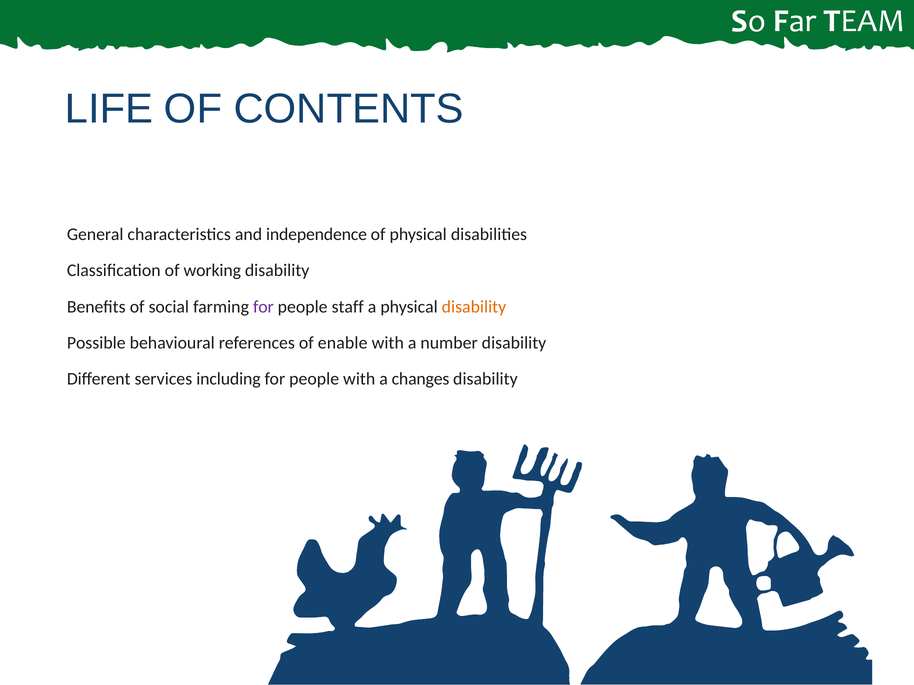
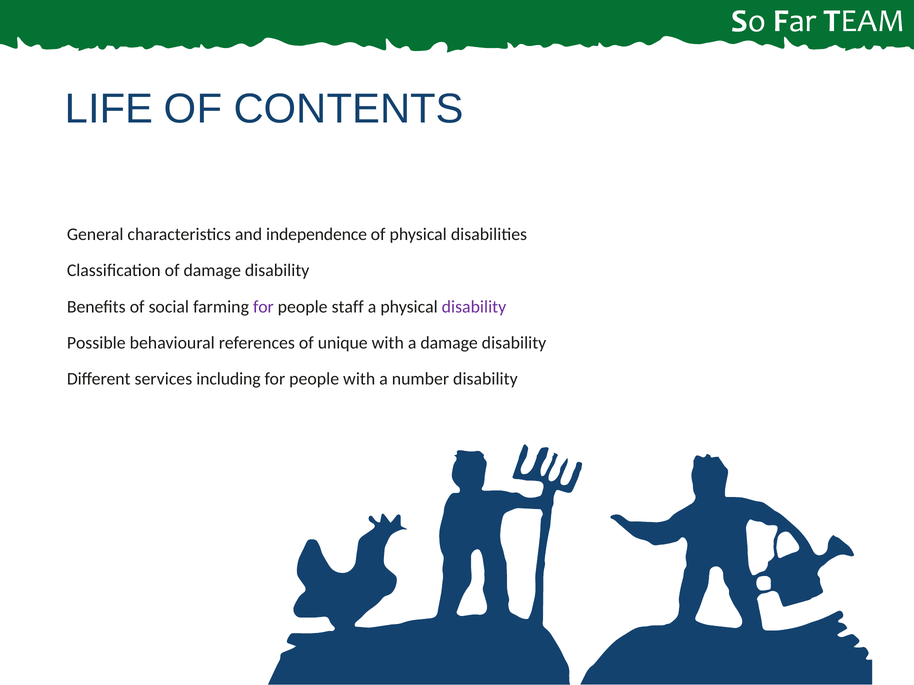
of working: working -> damage (212, 271)
disability colour: orange -> purple (474, 307)
enable: enable -> unique (343, 343)
a number: number -> damage (449, 343)
changes: changes -> number (420, 379)
